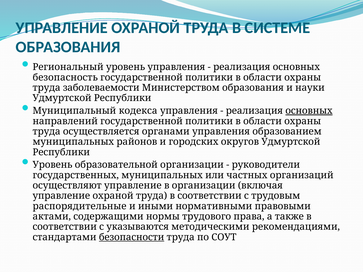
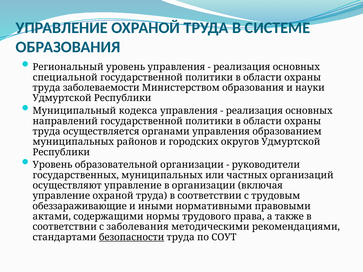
безопасность: безопасность -> специальной (65, 77)
основных underline: present -> none (309, 111)
распорядительные: распорядительные -> обеззараживающие (80, 206)
указываются: указываются -> заболевания (138, 227)
